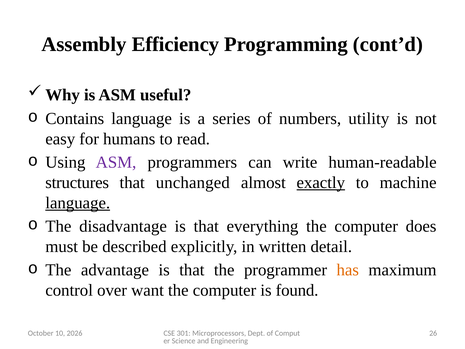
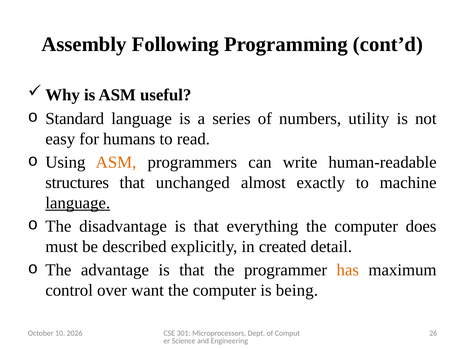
Efficiency: Efficiency -> Following (175, 44)
Contains: Contains -> Standard (75, 119)
ASM colour: purple -> orange (116, 162)
exactly underline: present -> none (321, 182)
written: written -> created (283, 246)
found: found -> being (297, 290)
